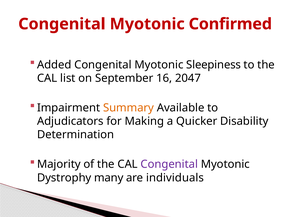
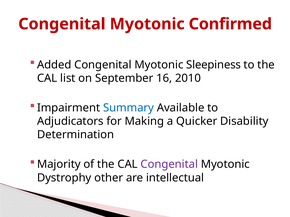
2047: 2047 -> 2010 (188, 78)
Summary colour: orange -> blue (128, 108)
many: many -> other (109, 178)
individuals: individuals -> intellectual (175, 178)
